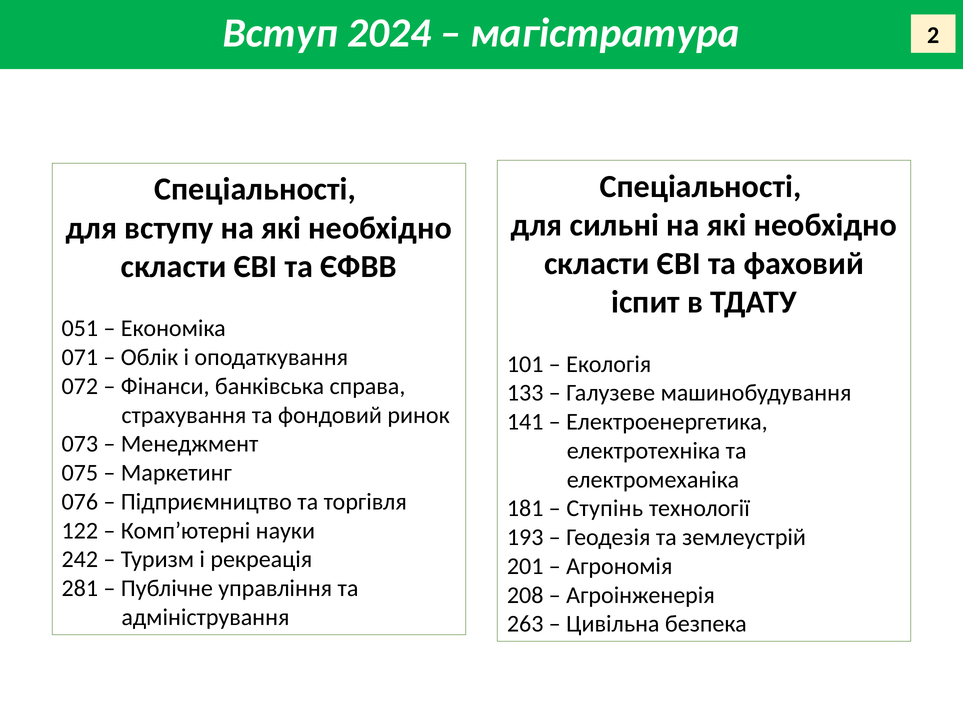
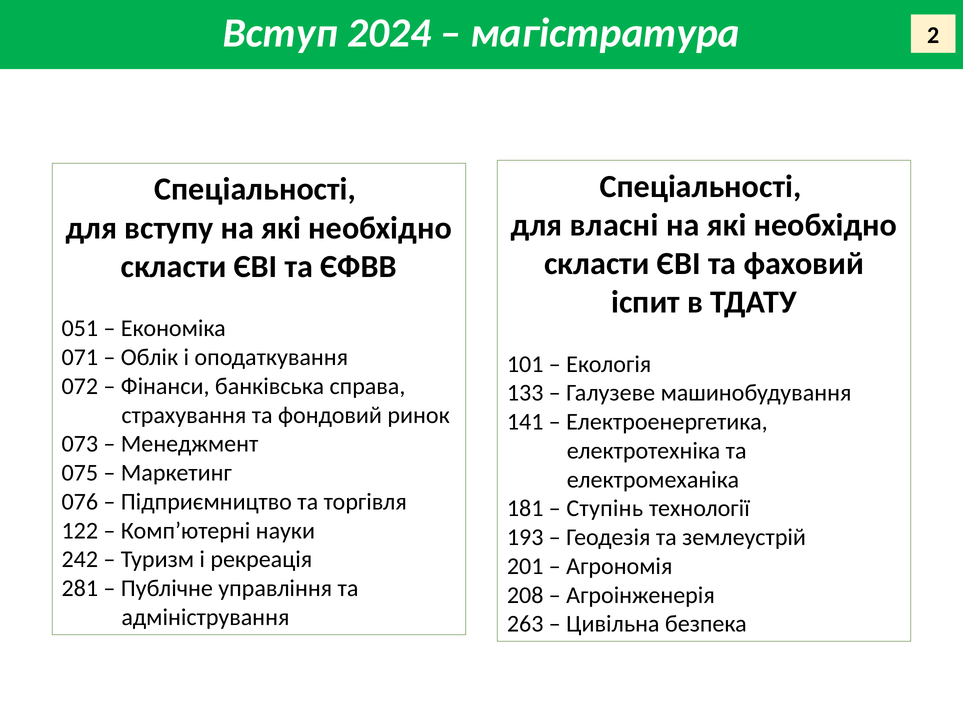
сильні: сильні -> власні (614, 225)
